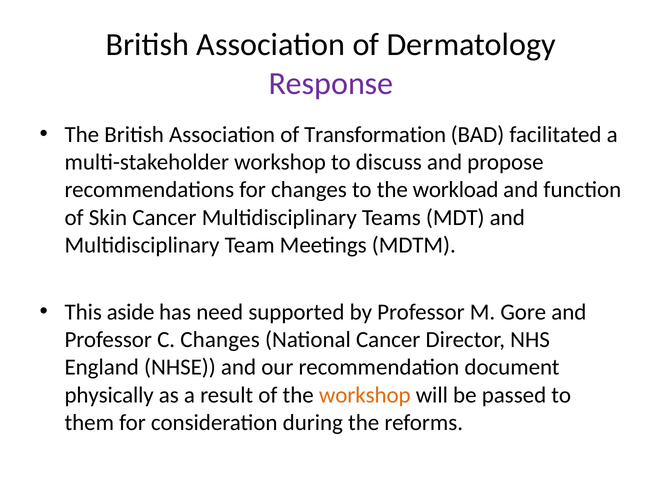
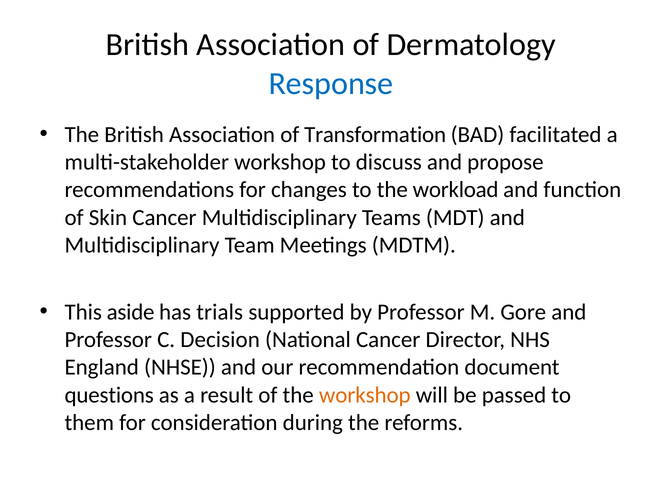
Response colour: purple -> blue (331, 83)
need: need -> trials (220, 312)
C Changes: Changes -> Decision (220, 339)
physically: physically -> questions (109, 395)
